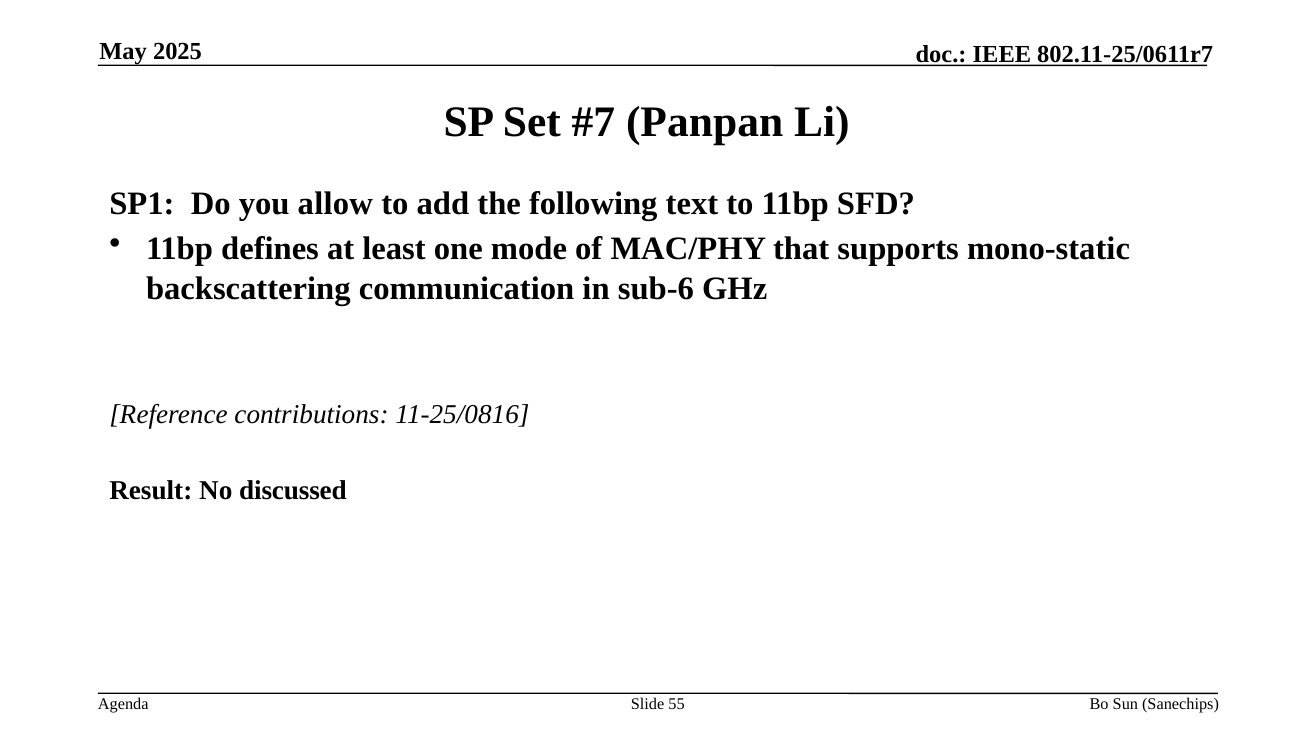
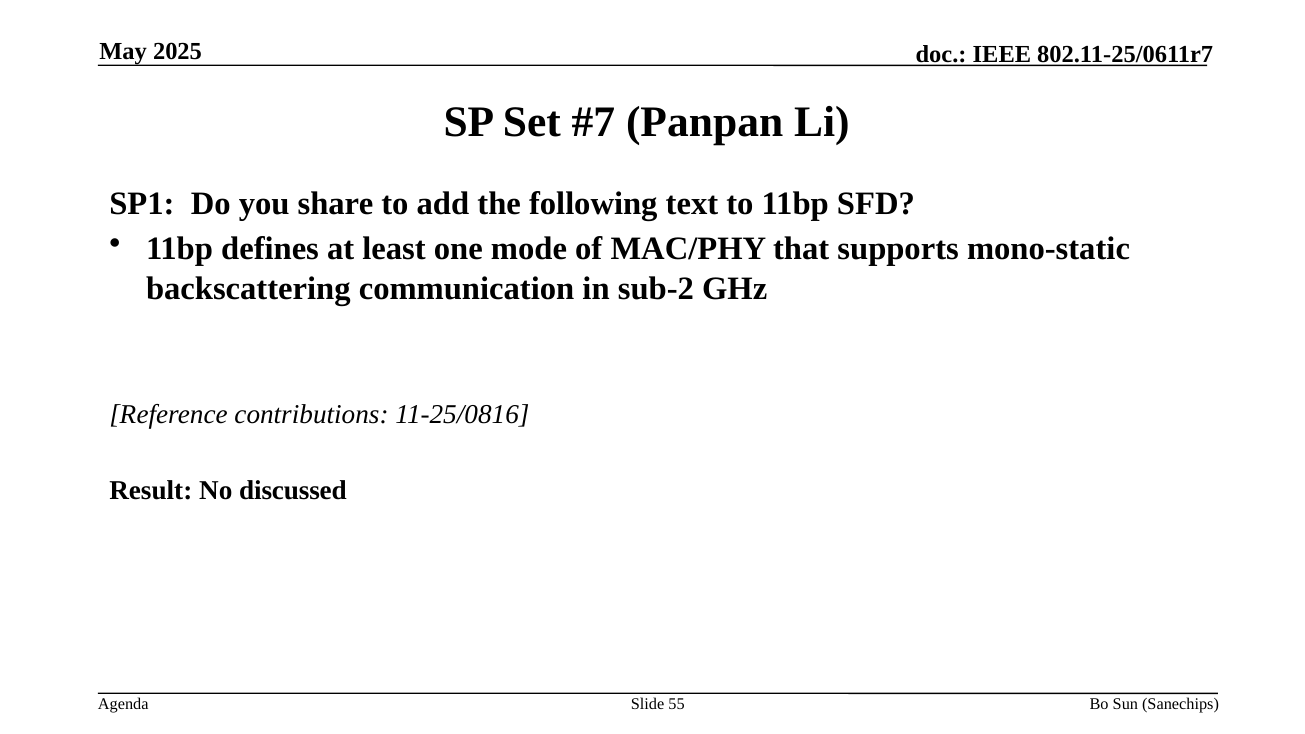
allow: allow -> share (336, 204)
sub-6: sub-6 -> sub-2 (656, 288)
